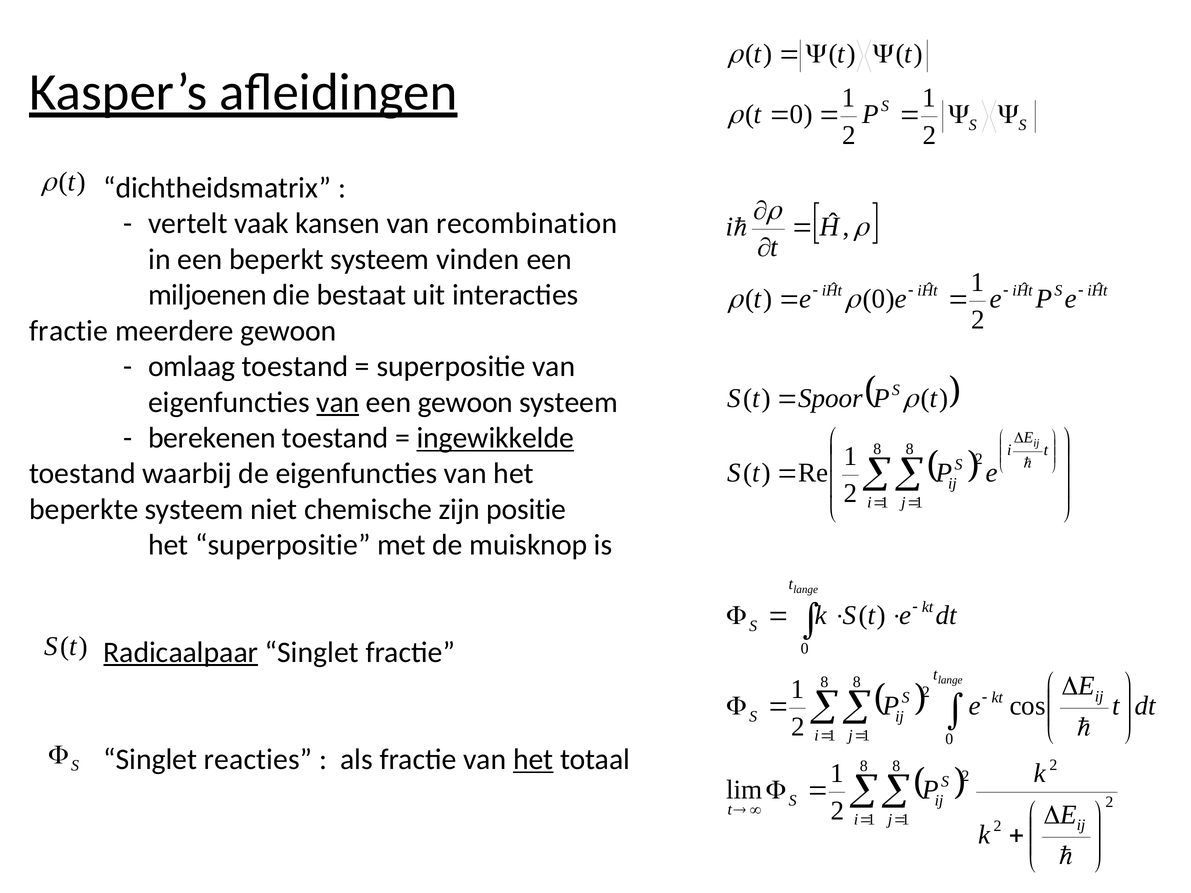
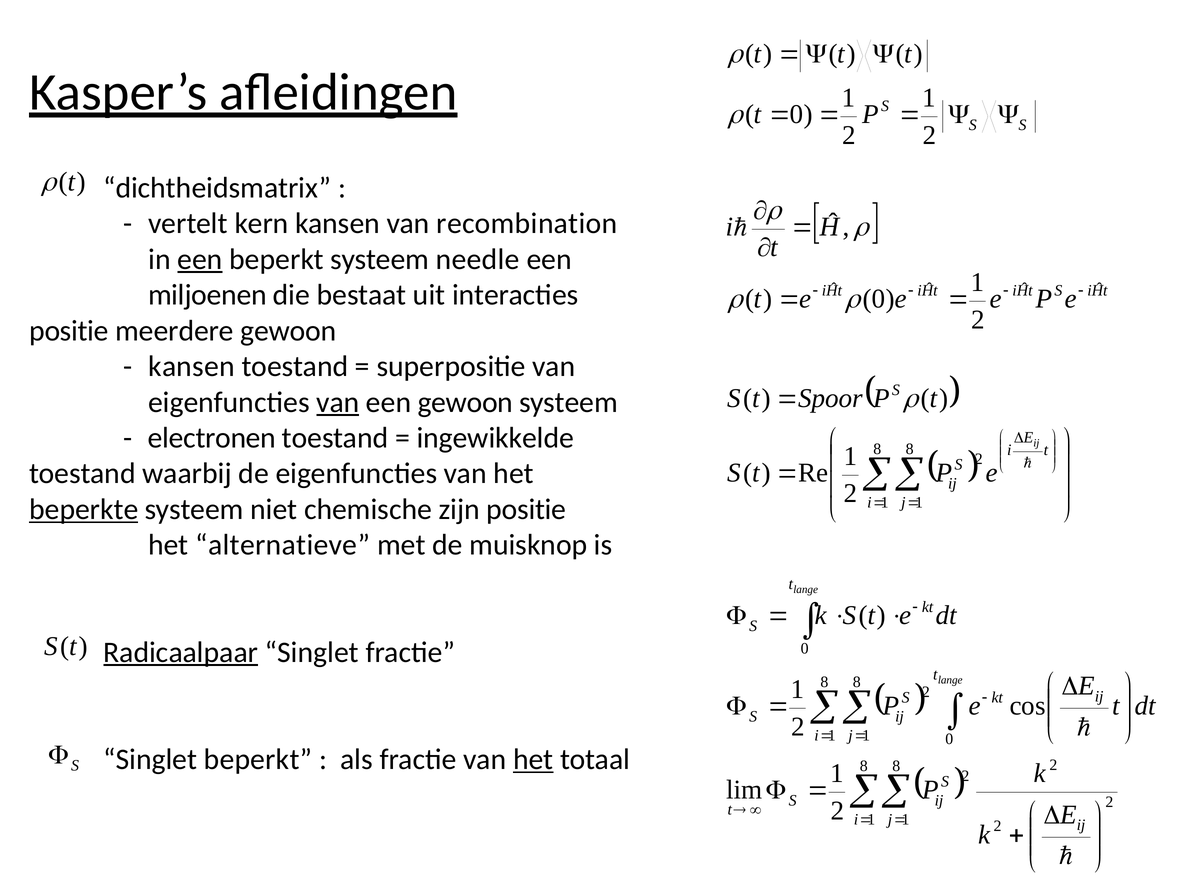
vaak: vaak -> kern (262, 224)
een underline: none -> present (200, 259)
vinden: vinden -> needle (478, 259)
fractie: fractie -> positie (69, 331)
omlaag: omlaag -> kansen (192, 367)
berekenen: berekenen -> electronen (212, 438)
ingewikkelde underline: present -> none (495, 438)
beperkte underline: none -> present (84, 510)
het superpositie: superpositie -> alternatieve (283, 545)
Singlet reacties: reacties -> beperkt (258, 760)
